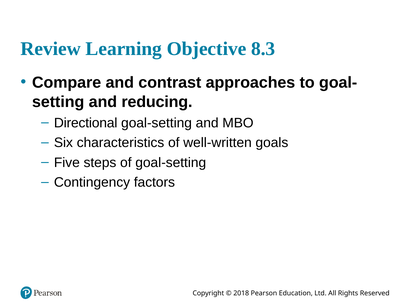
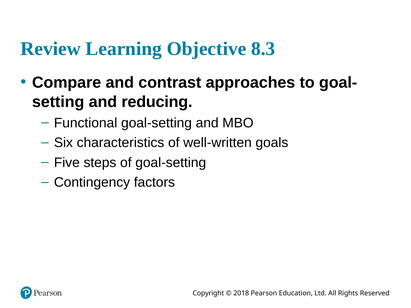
Directional: Directional -> Functional (86, 123)
